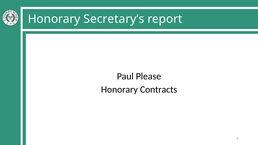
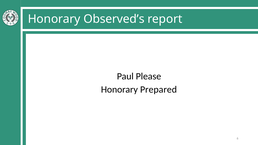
Secretary’s: Secretary’s -> Observed’s (114, 19)
Contracts: Contracts -> Prepared (159, 90)
